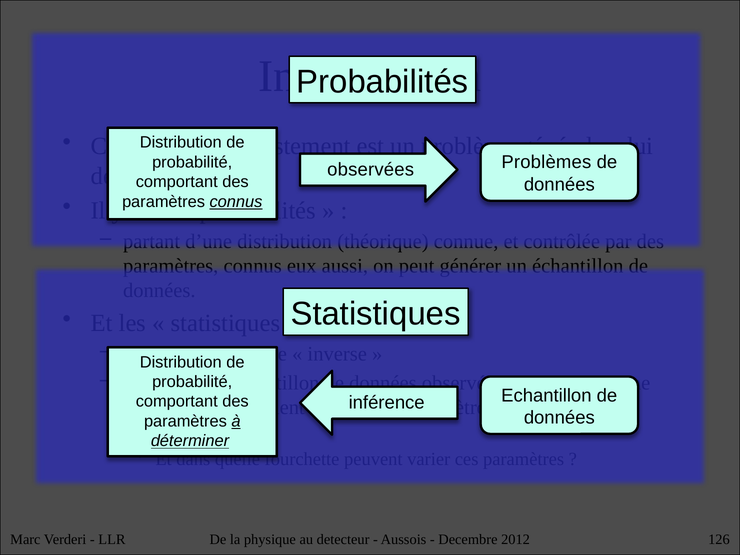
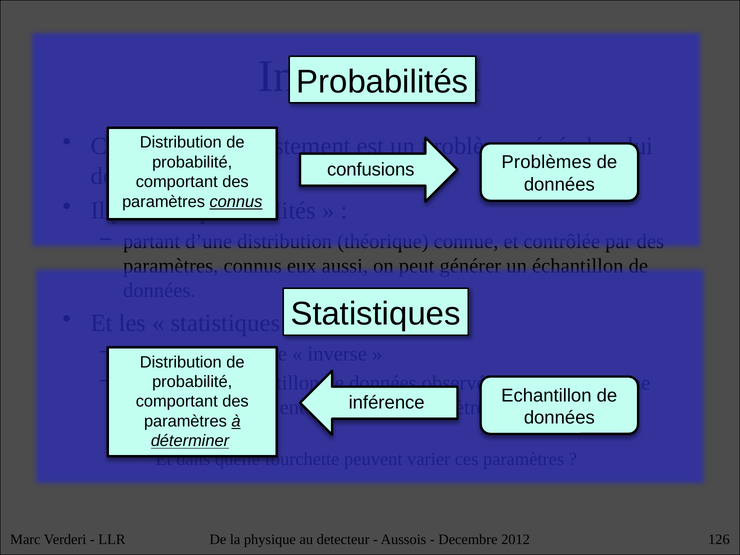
observées: observées -> confusions (371, 170)
